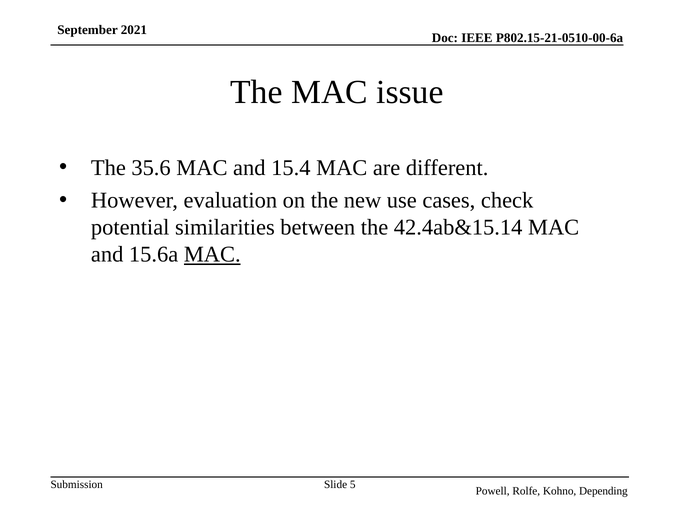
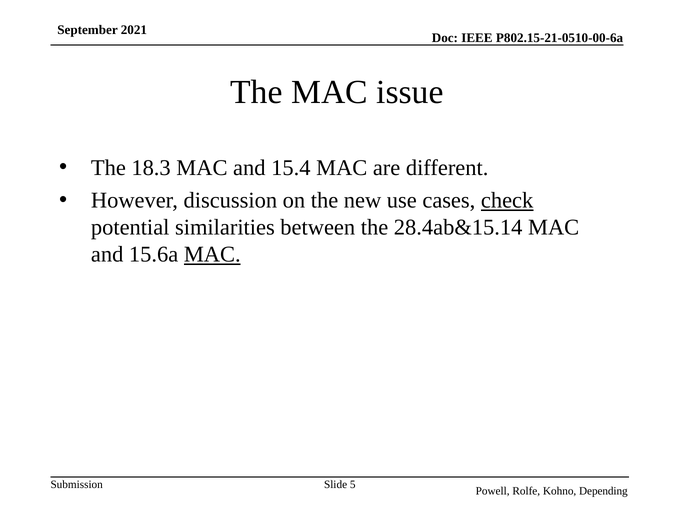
35.6: 35.6 -> 18.3 (151, 168)
evaluation: evaluation -> discussion (230, 201)
check underline: none -> present (507, 201)
42.4ab&15.14: 42.4ab&15.14 -> 28.4ab&15.14 (458, 228)
